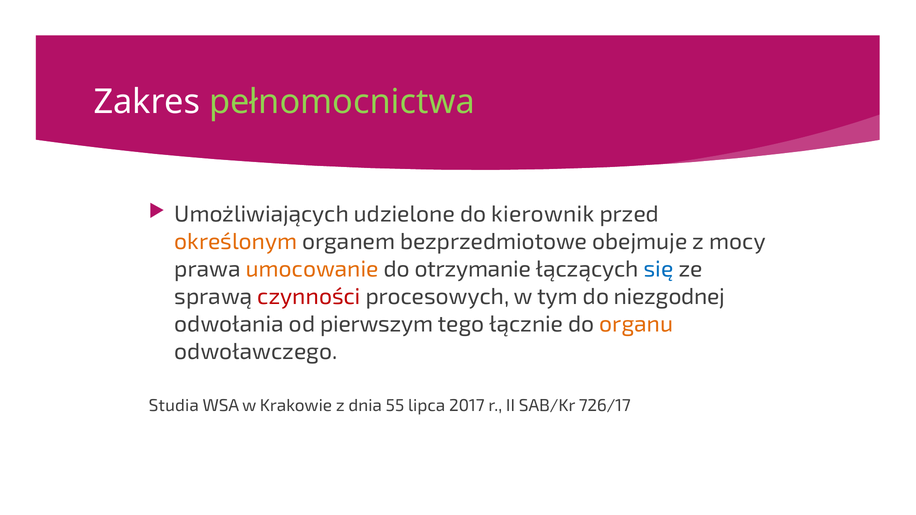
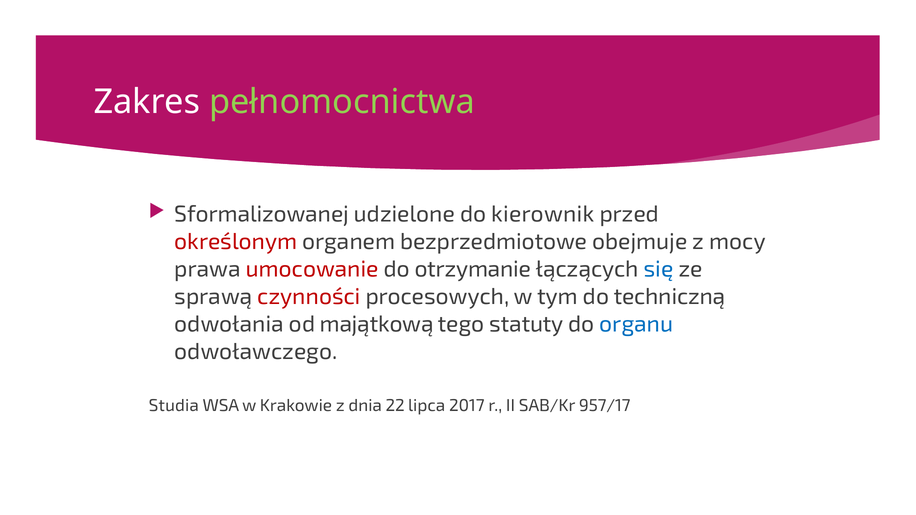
Umożliwiających: Umożliwiających -> Sformalizowanej (262, 214)
określonym colour: orange -> red (236, 242)
umocowanie colour: orange -> red (312, 269)
niezgodnej: niezgodnej -> techniczną (669, 297)
pierwszym: pierwszym -> majątkową (377, 324)
łącznie: łącznie -> statuty (526, 324)
organu colour: orange -> blue (636, 324)
55: 55 -> 22 (395, 406)
726/17: 726/17 -> 957/17 (605, 406)
